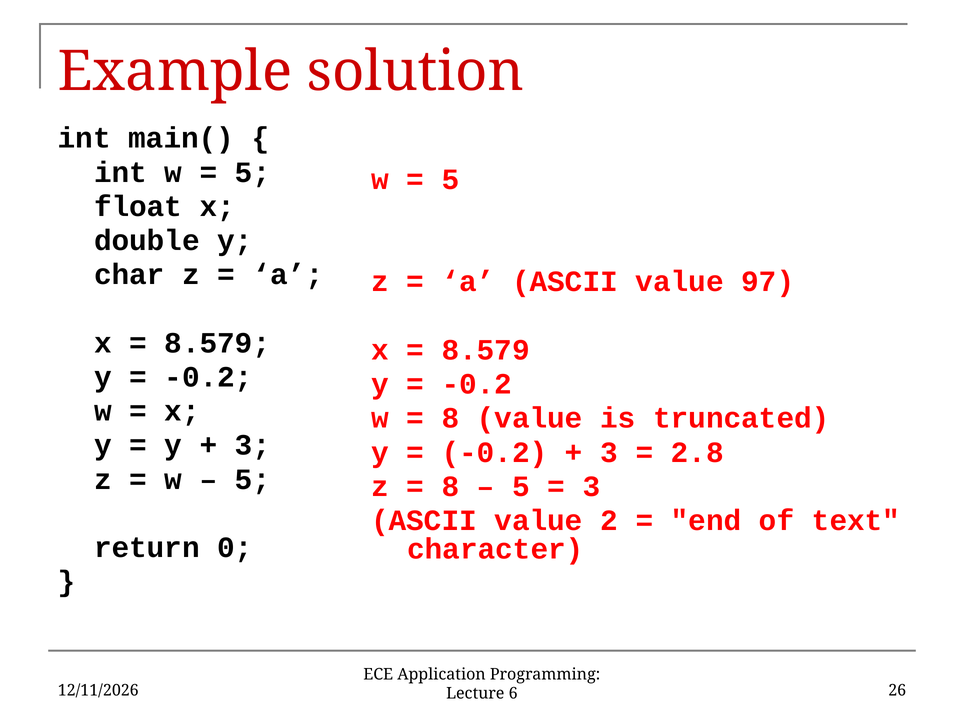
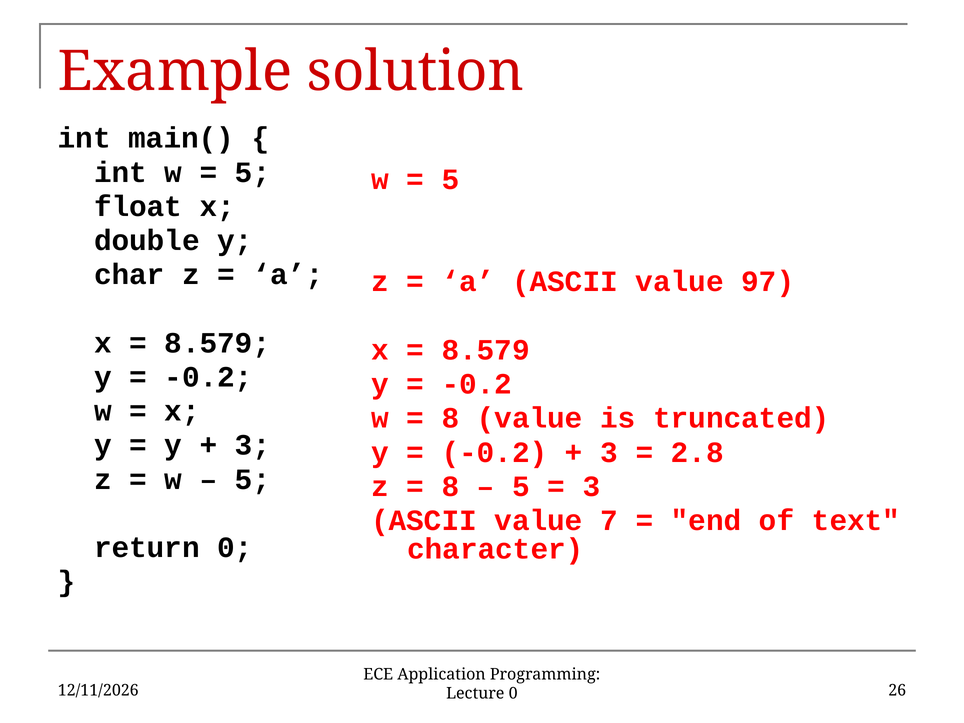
2: 2 -> 7 (609, 521)
Lecture 6: 6 -> 0 (513, 694)
